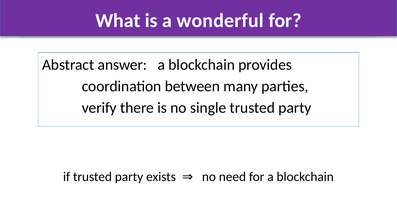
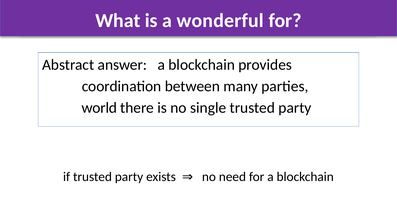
verify: verify -> world (99, 108)
